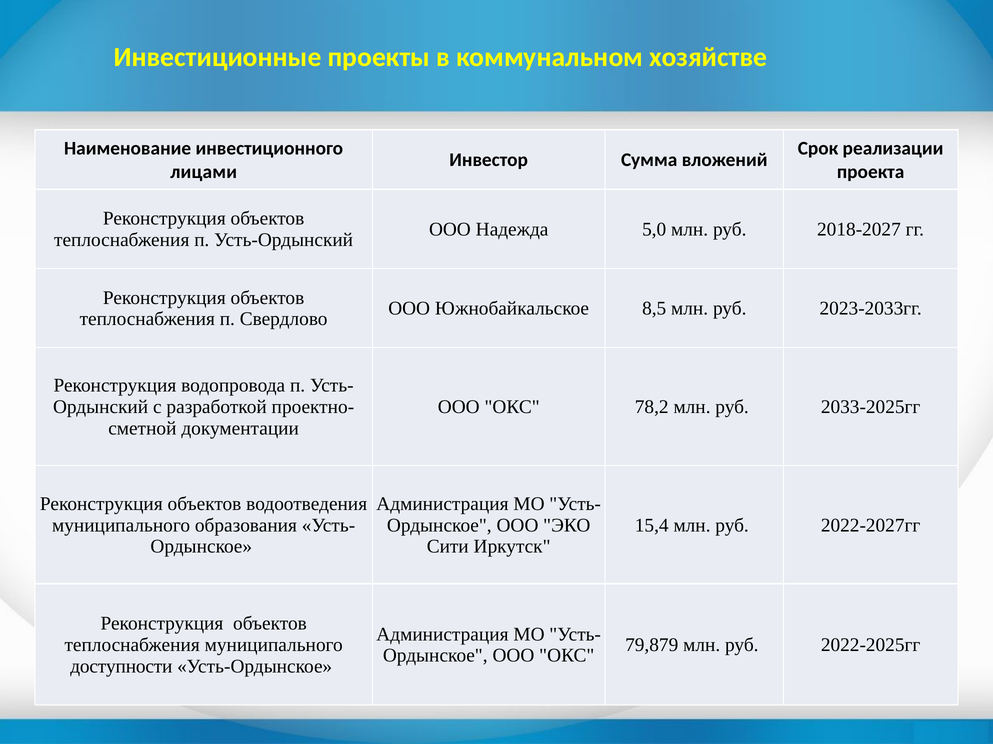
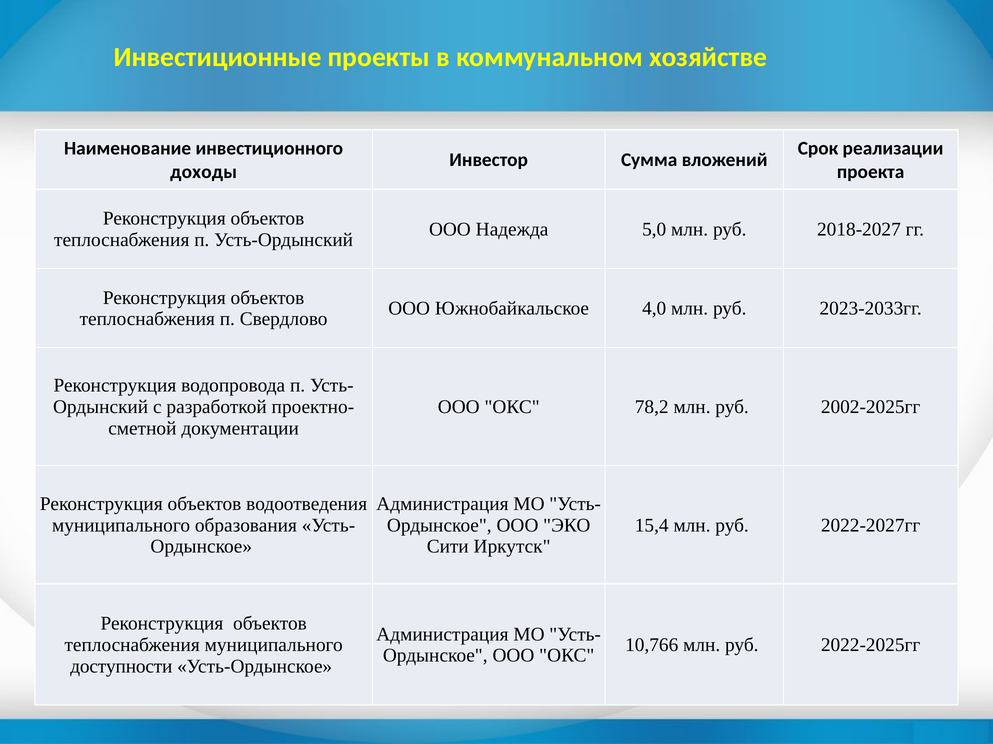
лицами: лицами -> доходы (204, 172)
8,5: 8,5 -> 4,0 (654, 309)
2033-2025гг: 2033-2025гг -> 2002-2025гг (871, 407)
79,879: 79,879 -> 10,766 (652, 646)
